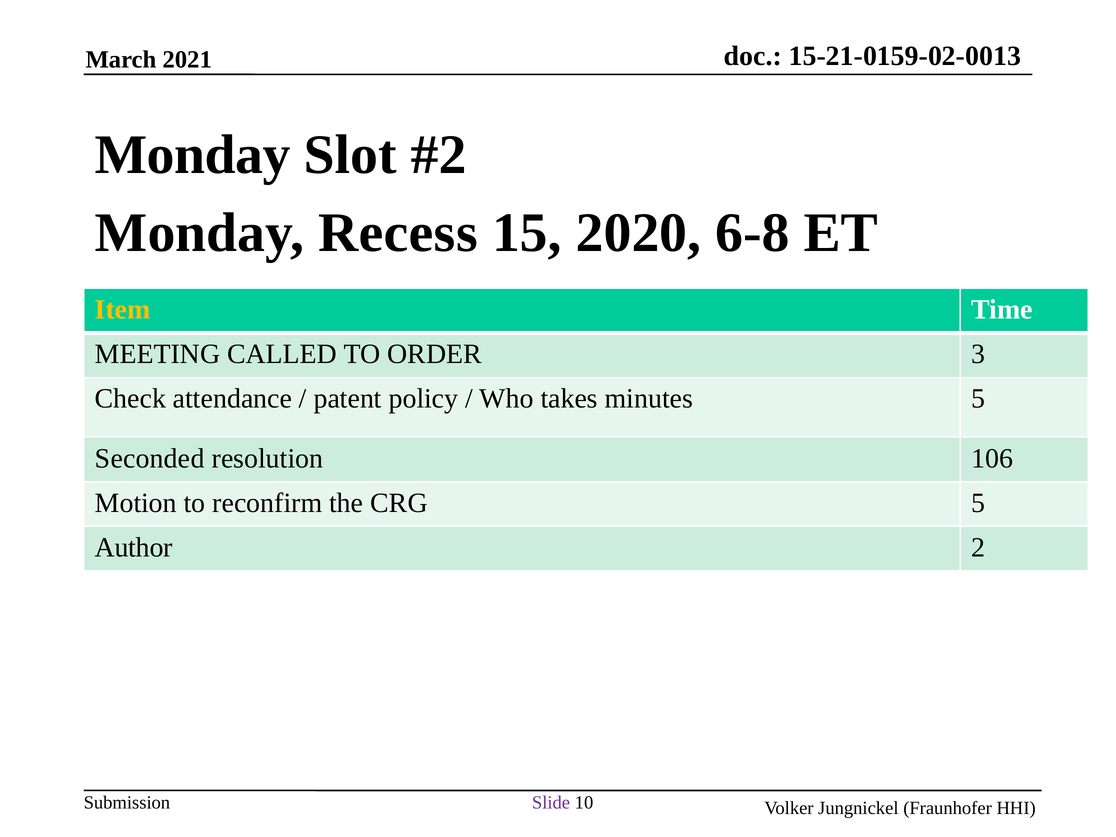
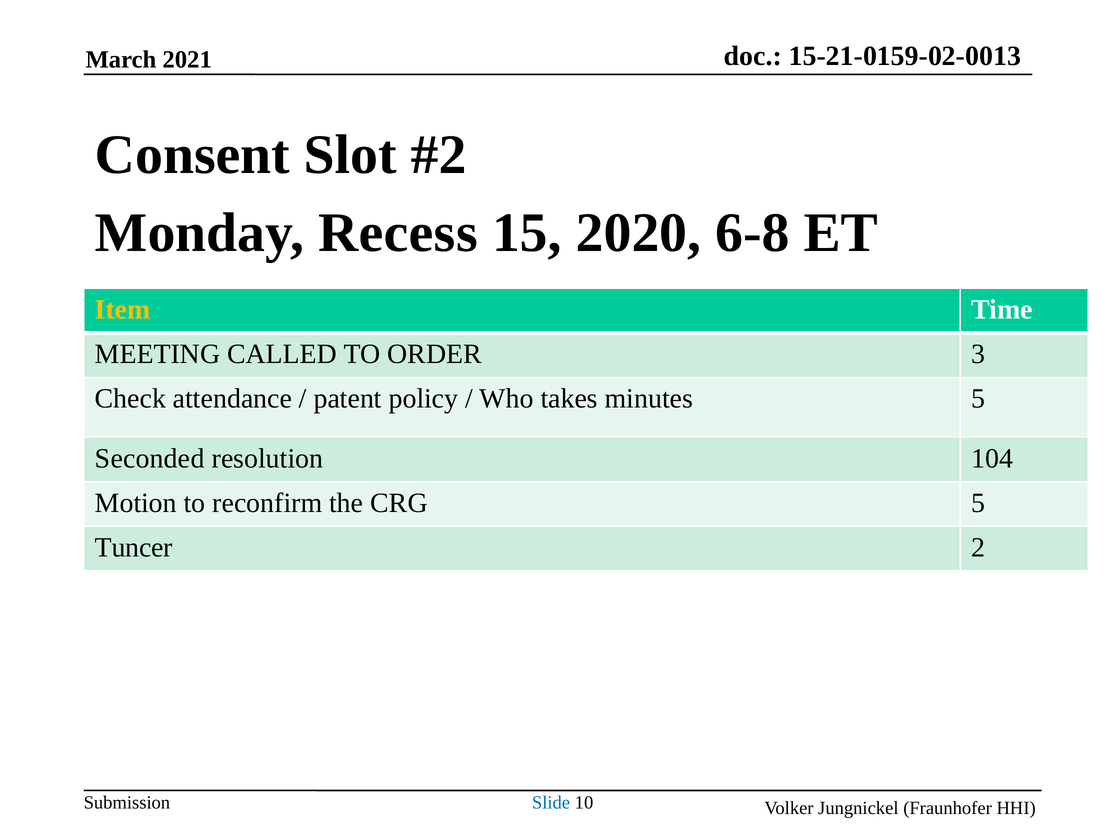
Monday: Monday -> Consent (192, 155)
106: 106 -> 104 (992, 458)
Author: Author -> Tuncer (134, 547)
Slide colour: purple -> blue (551, 803)
